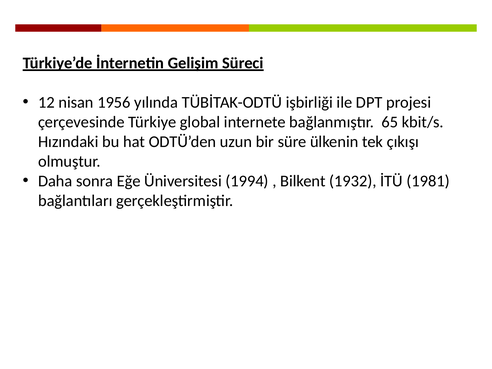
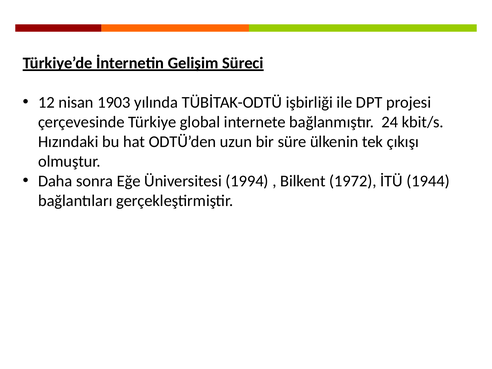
1956: 1956 -> 1903 (114, 102)
65: 65 -> 24 (390, 122)
1932: 1932 -> 1972 (353, 181)
1981: 1981 -> 1944 (428, 181)
